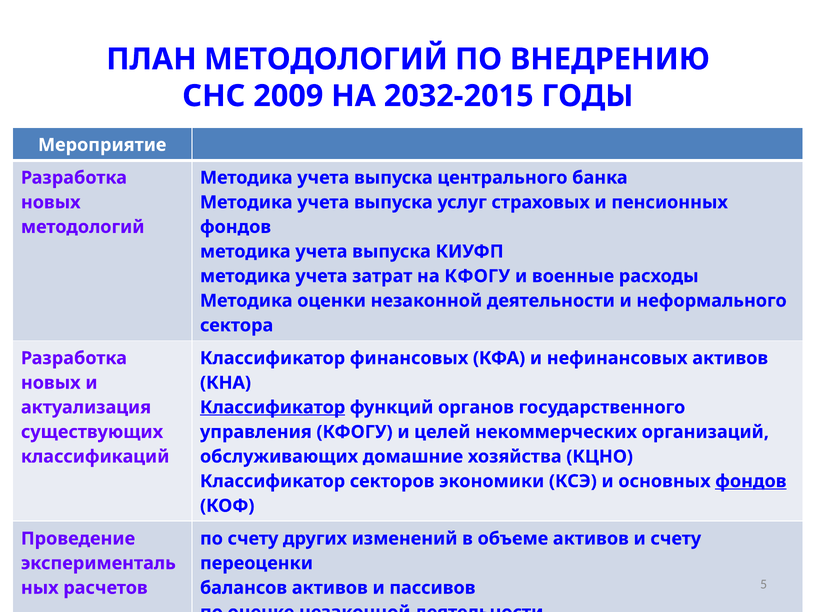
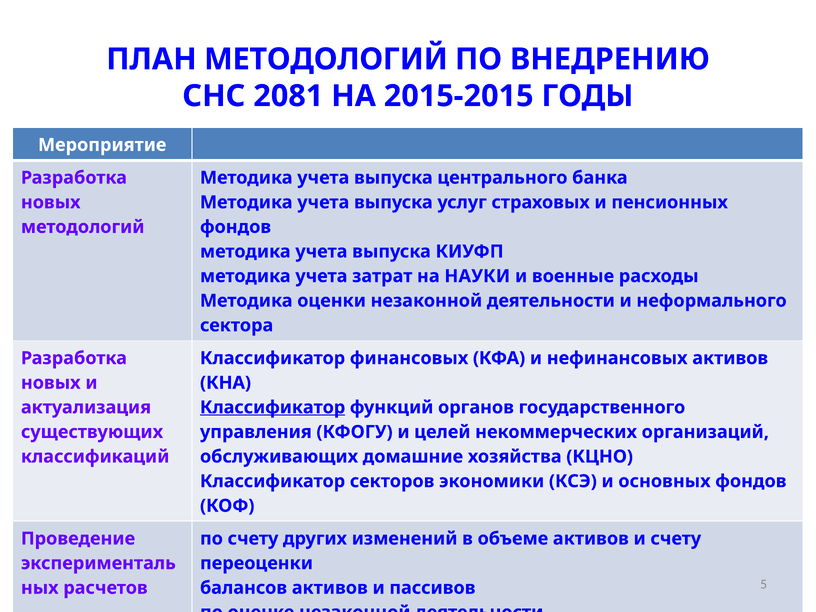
2009: 2009 -> 2081 (288, 96)
2032-2015: 2032-2015 -> 2015-2015 (459, 96)
на КФОГУ: КФОГУ -> НАУКИ (477, 276)
фондов underline: present -> none (751, 481)
